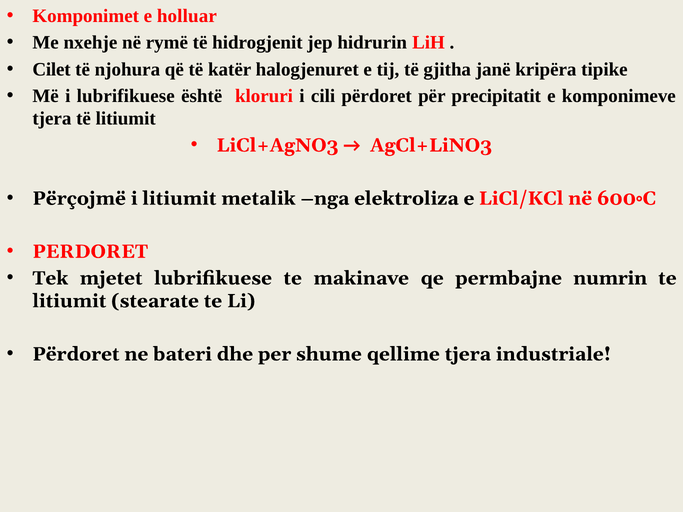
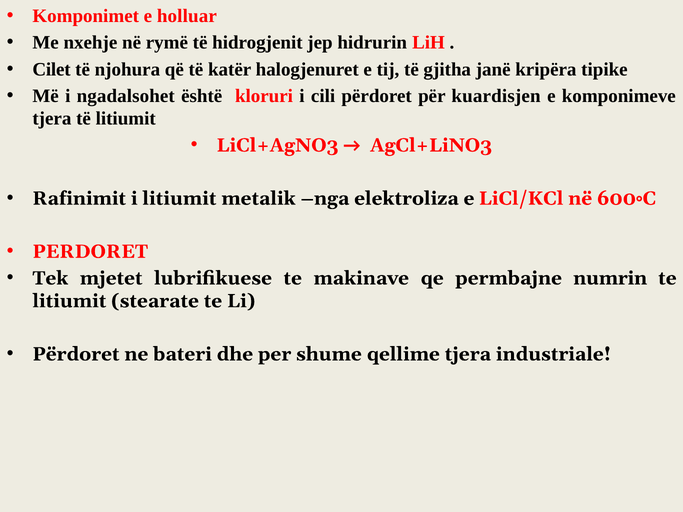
i lubrifikuese: lubrifikuese -> ngadalsohet (126, 96)
precipitatit: precipitatit -> kuardisjen (496, 96)
Përçojmë: Përçojmë -> Rafinimit (79, 199)
